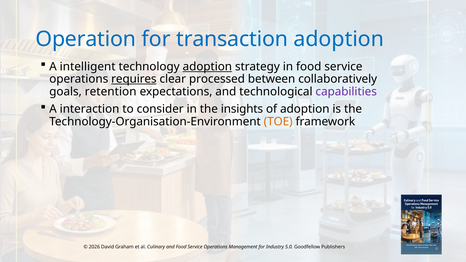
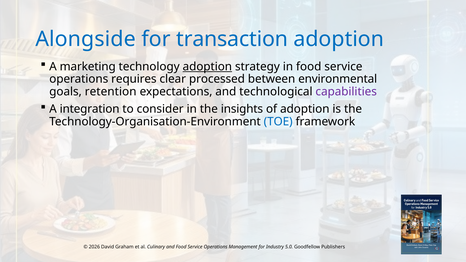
Operation: Operation -> Alongside (86, 39)
intelligent: intelligent -> marketing (88, 67)
requires underline: present -> none (134, 79)
collaboratively: collaboratively -> environmental (338, 79)
interaction: interaction -> integration (90, 109)
TOE colour: orange -> blue (278, 122)
